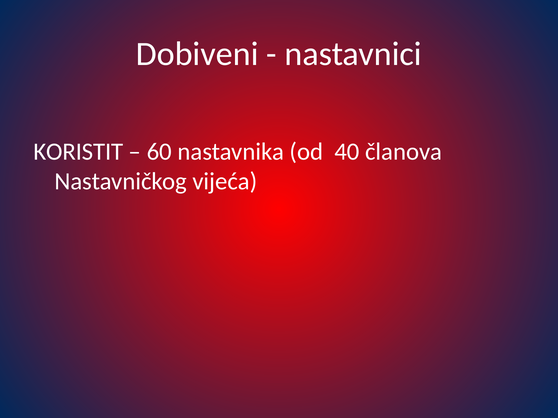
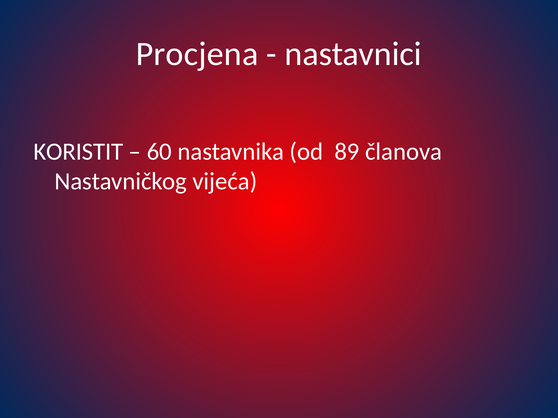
Dobiveni: Dobiveni -> Procjena (197, 54)
40: 40 -> 89 (347, 152)
